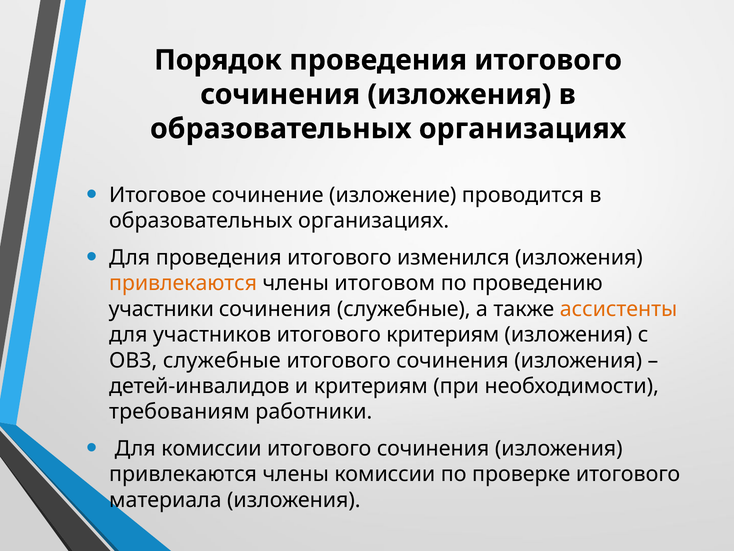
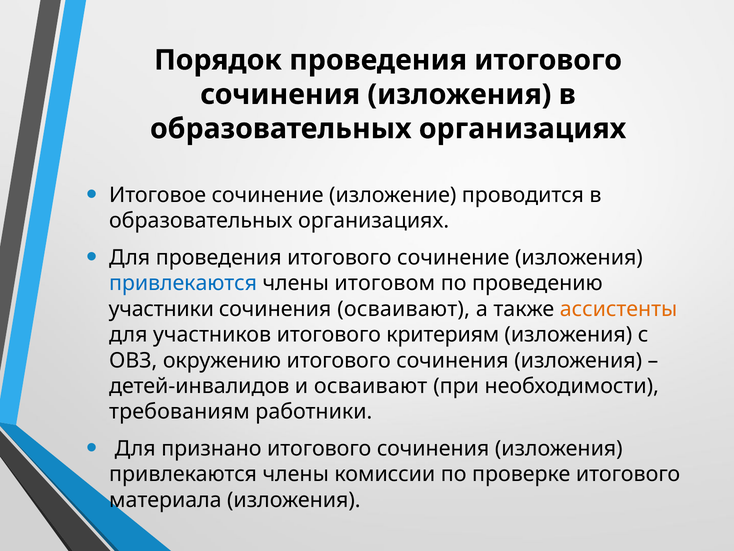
итогового изменился: изменился -> сочинение (453, 257)
привлекаются colour: orange -> blue (183, 283)
сочинения служебные: служебные -> осваивают (404, 309)
ОВЗ служебные: служебные -> окружению (222, 360)
и критериям: критериям -> осваивают (371, 386)
Для комиссии: комиссии -> признано (211, 448)
